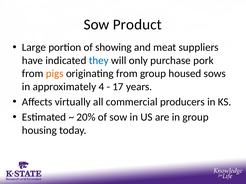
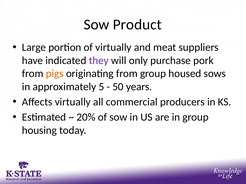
of showing: showing -> virtually (113, 48)
they colour: blue -> purple (99, 61)
4: 4 -> 5 (101, 87)
17: 17 -> 50 (118, 87)
